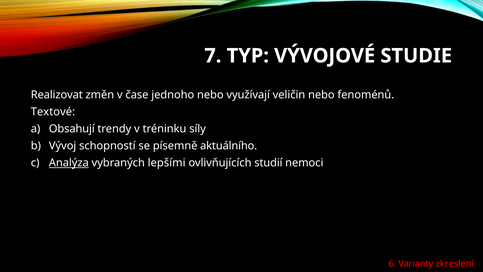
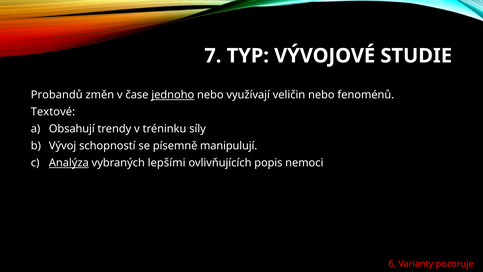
Realizovat: Realizovat -> Probandů (57, 95)
jednoho underline: none -> present (173, 95)
aktuálního: aktuálního -> manipulují (229, 146)
studií: studií -> popis (268, 163)
zkreslení: zkreslení -> pozoruje (455, 264)
